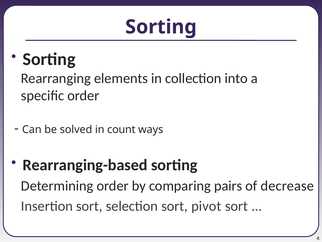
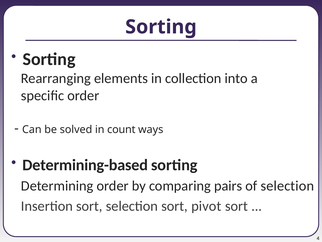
Rearranging-based: Rearranging-based -> Determining-based (85, 165)
of decrease: decrease -> selection (287, 186)
